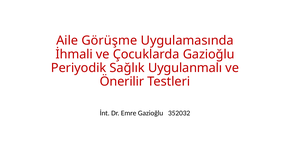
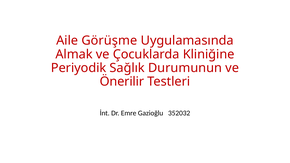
İhmali: İhmali -> Almak (74, 54)
Çocuklarda Gazioğlu: Gazioğlu -> Kliniğine (209, 54)
Uygulanmalı: Uygulanmalı -> Durumunun (185, 68)
